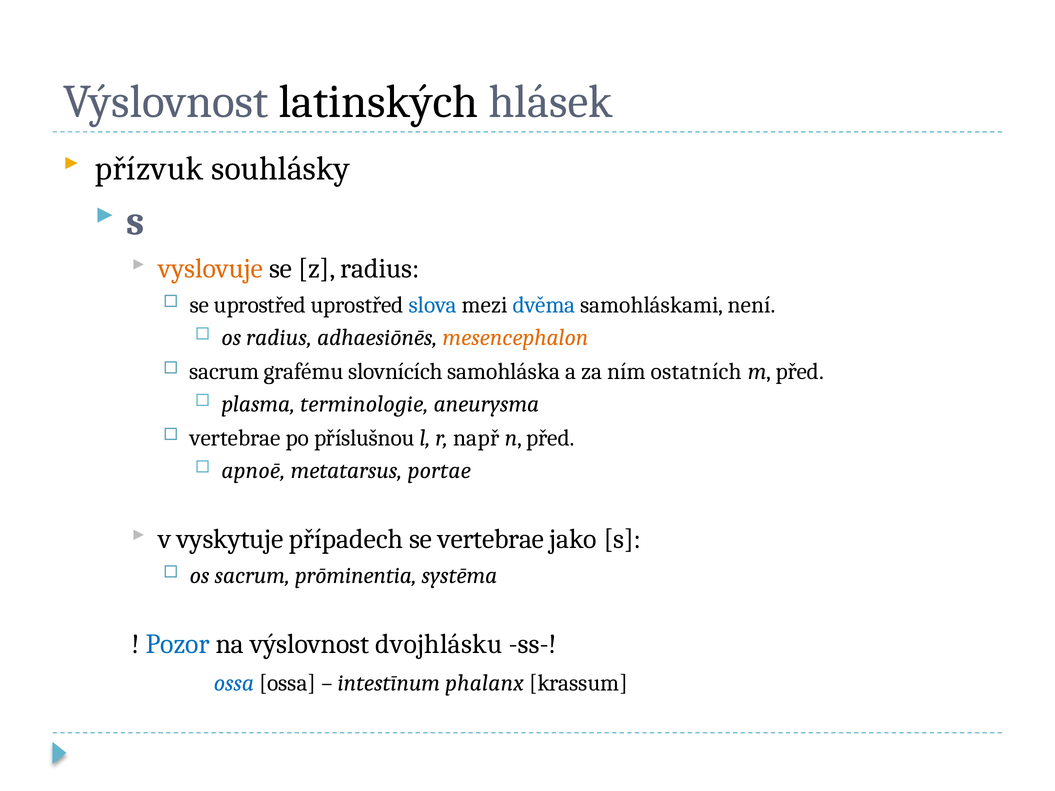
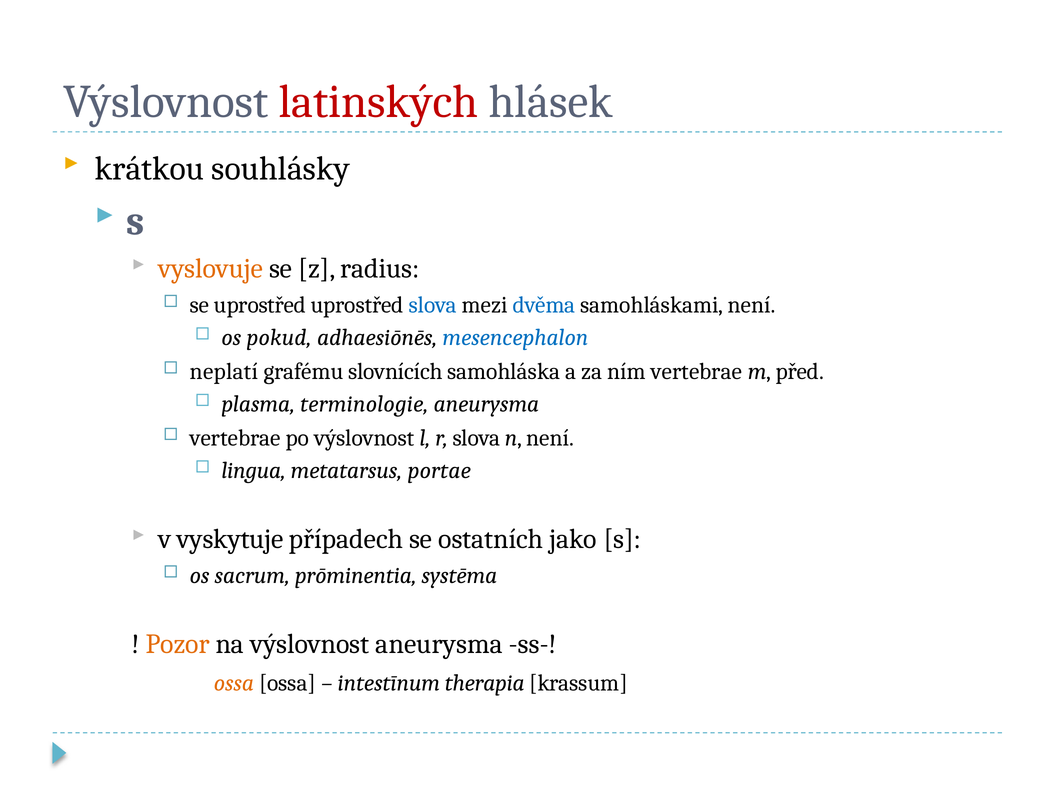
latinských colour: black -> red (378, 102)
přízvuk: přízvuk -> krátkou (149, 168)
os radius: radius -> pokud (279, 338)
mesencephalon colour: orange -> blue (515, 338)
sacrum: sacrum -> neplatí (224, 372)
ním ostatních: ostatních -> vertebrae (697, 372)
po příslušnou: příslušnou -> výslovnost (364, 438)
r např: např -> slova (476, 438)
n před: před -> není (550, 438)
apnoē: apnoē -> lingua (254, 471)
se vertebrae: vertebrae -> ostatních (491, 539)
Pozor colour: blue -> orange (178, 644)
výslovnost dvojhlásku: dvojhlásku -> aneurysma (439, 644)
ossa colour: blue -> orange (234, 683)
phalanx: phalanx -> therapia (485, 683)
